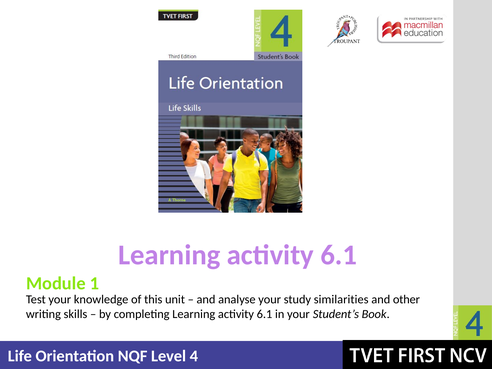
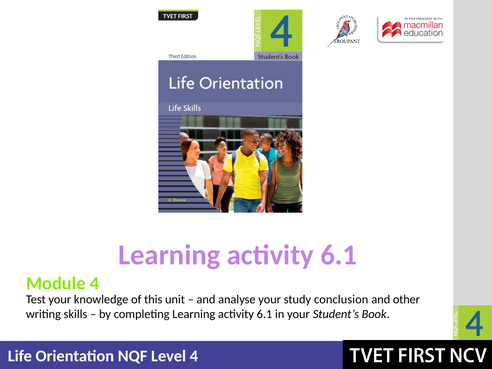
Module 1: 1 -> 4 (95, 284)
similarities: similarities -> conclusion (341, 300)
